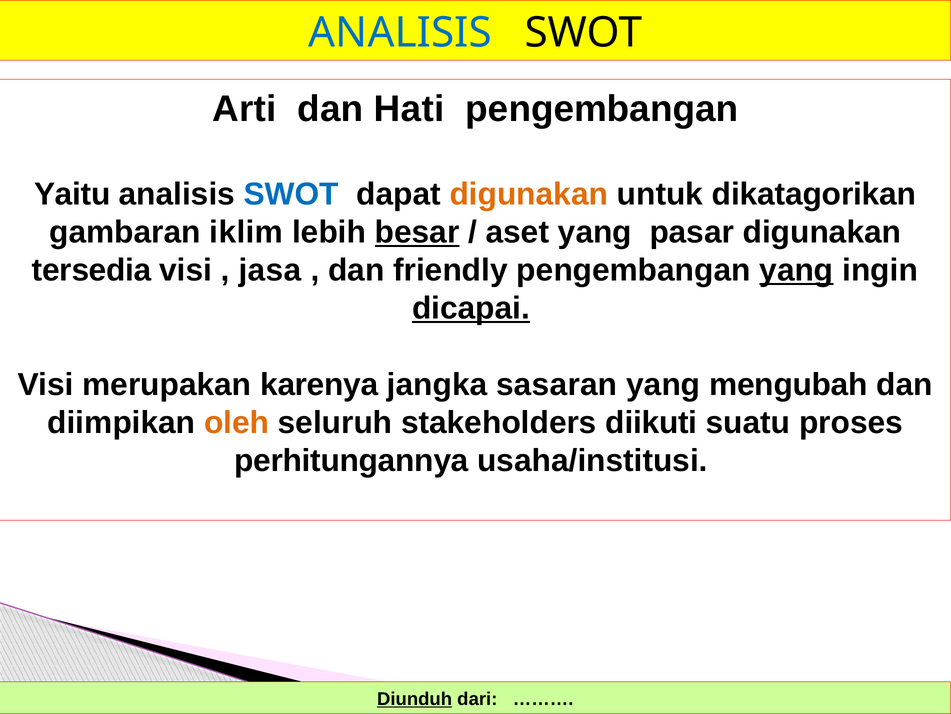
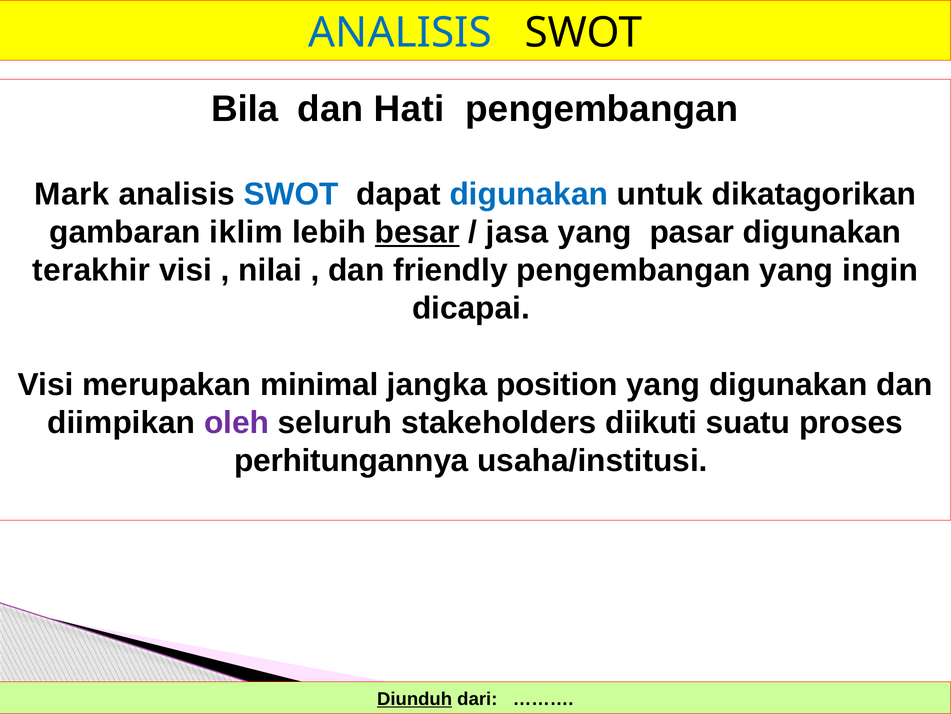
Arti: Arti -> Bila (245, 109)
Yaitu: Yaitu -> Mark (72, 194)
digunakan colour: orange -> blue (529, 194)
aset: aset -> jasa (517, 232)
tersedia: tersedia -> terakhir (91, 270)
jasa: jasa -> nilai (270, 270)
yang underline: present -> none (796, 270)
dicapai underline: present -> none (471, 308)
karenya: karenya -> minimal (319, 384)
sasaran: sasaran -> position (557, 384)
yang mengubah: mengubah -> digunakan (788, 384)
oleh colour: orange -> purple (237, 422)
